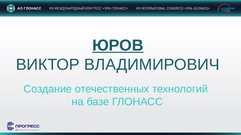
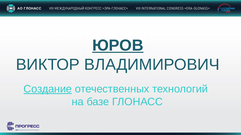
Создание underline: none -> present (48, 89)
